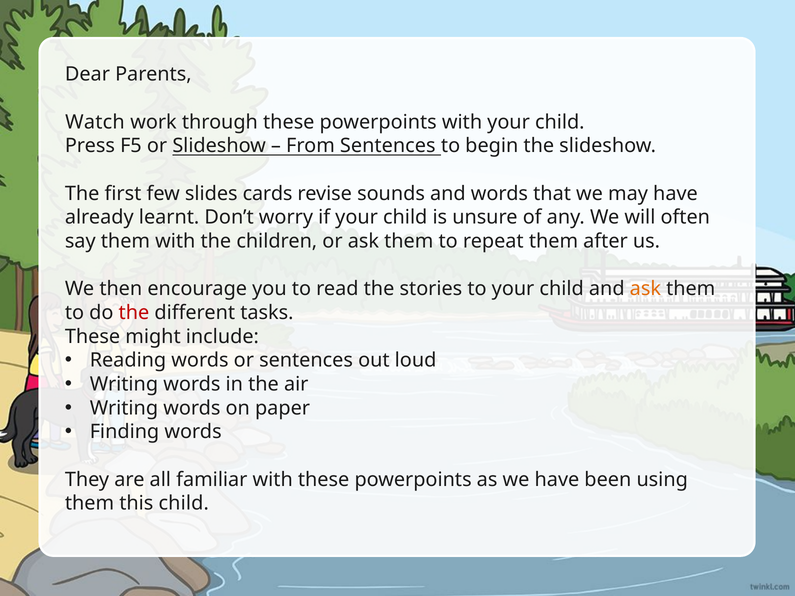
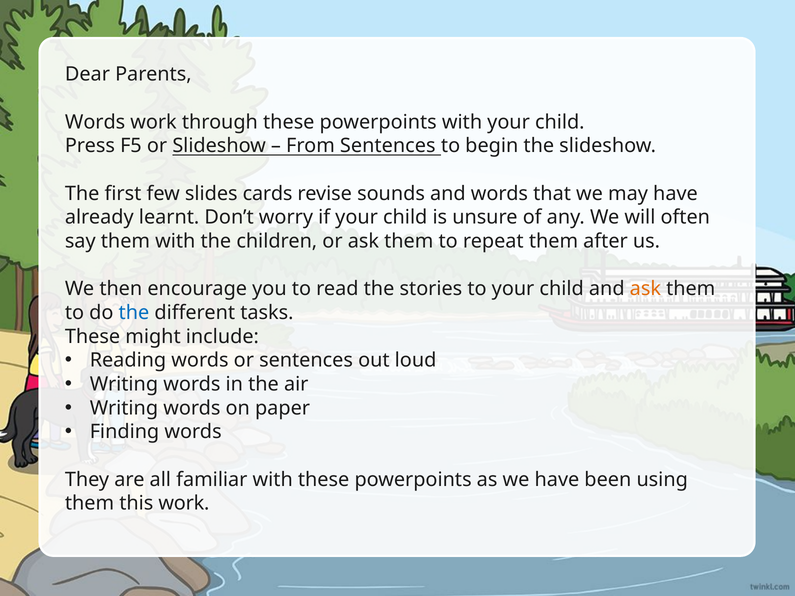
Watch: Watch -> Words (95, 122)
the colour: red -> blue (134, 313)
this child: child -> work (184, 504)
